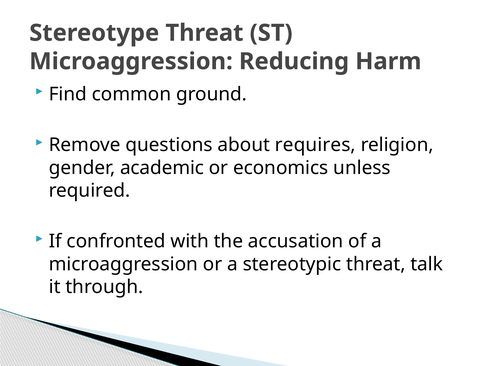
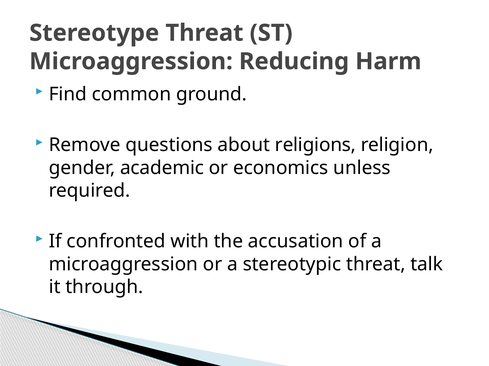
requires: requires -> religions (315, 145)
